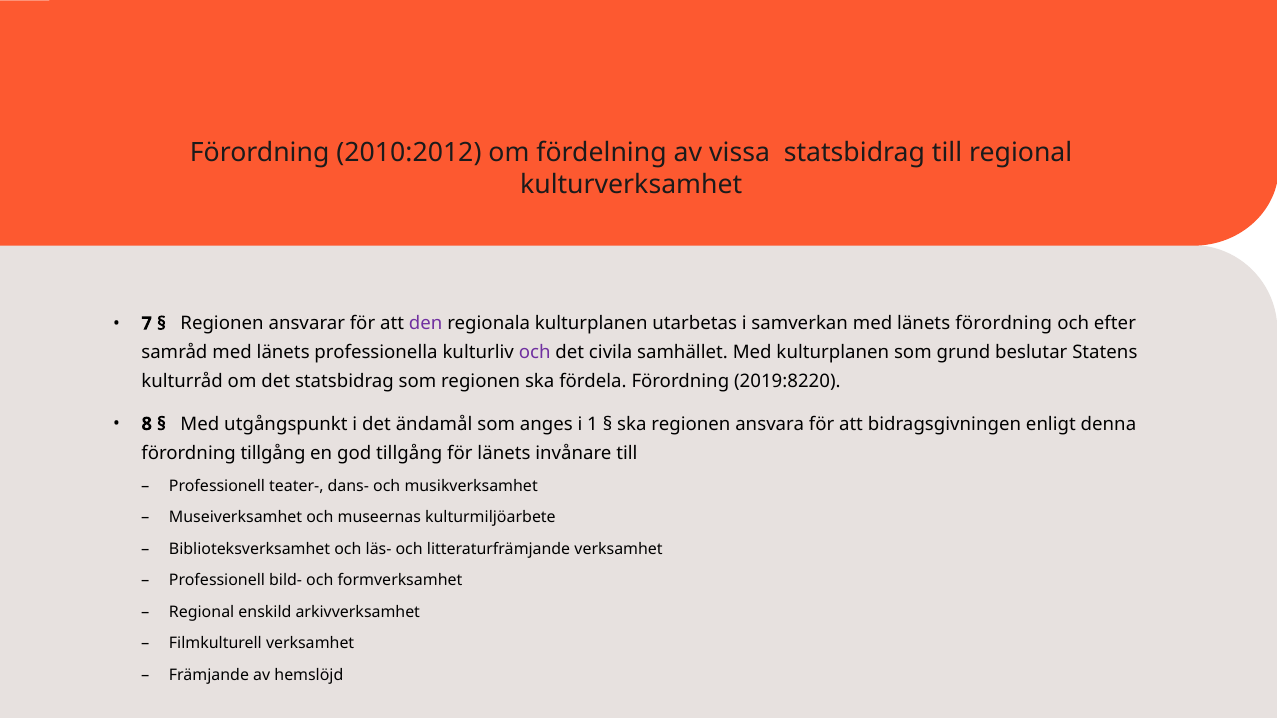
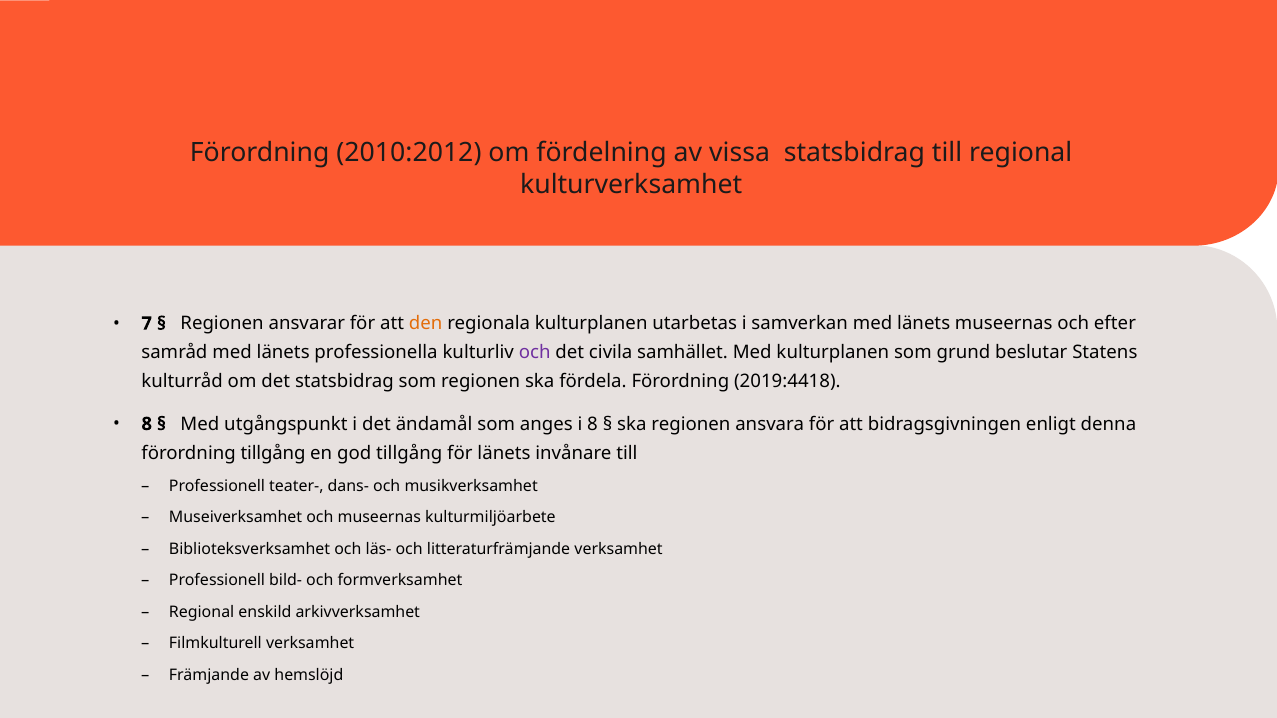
den colour: purple -> orange (426, 324)
länets förordning: förordning -> museernas (1004, 324)
2019:8220: 2019:8220 -> 2019:4418 (787, 382)
i 1: 1 -> 8 (593, 424)
